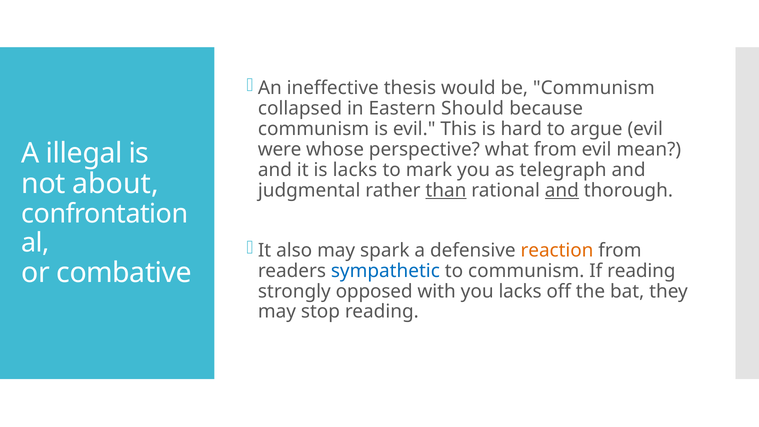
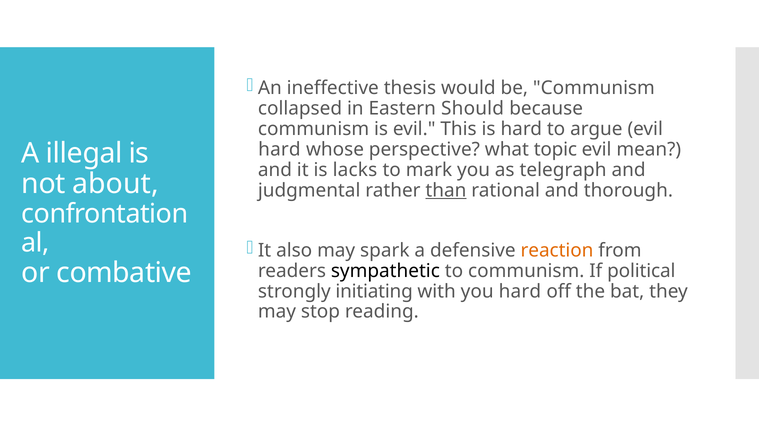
were: were -> hard (279, 149)
what from: from -> topic (555, 149)
and underline: present -> none (562, 190)
sympathetic colour: blue -> black (385, 271)
If reading: reading -> political (641, 271)
opposed: opposed -> initiating (374, 291)
you lacks: lacks -> hard (520, 291)
